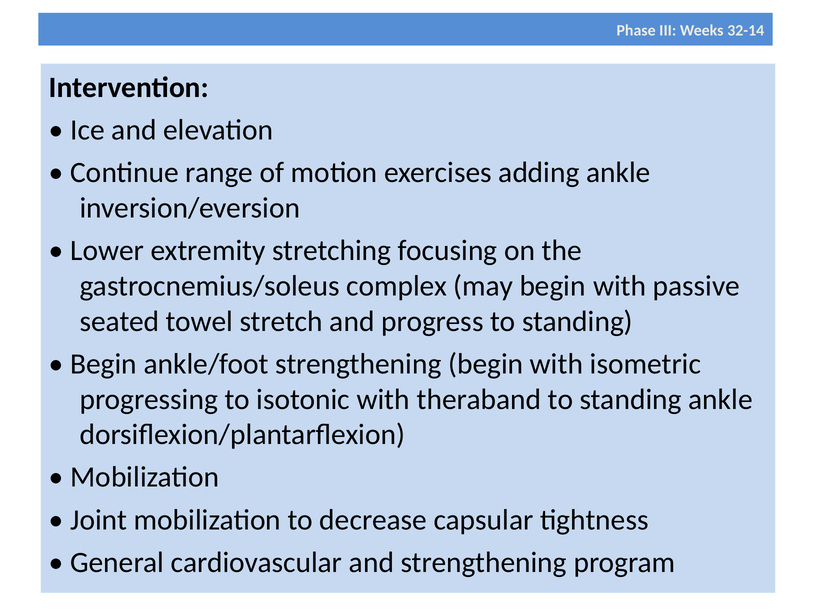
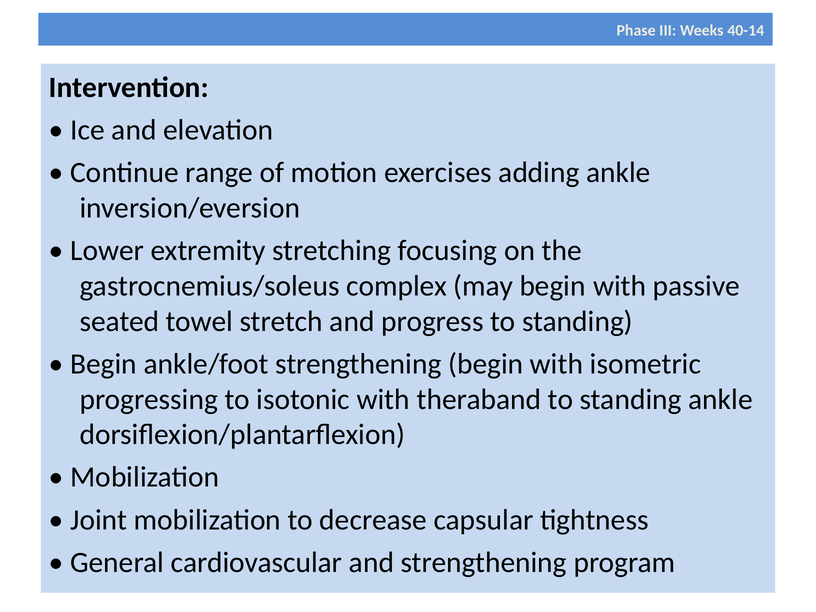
32-14: 32-14 -> 40-14 (746, 30)
